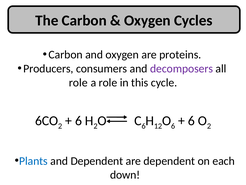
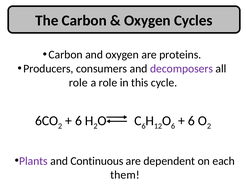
Plants colour: blue -> purple (33, 161)
and Dependent: Dependent -> Continuous (97, 161)
down: down -> them (125, 174)
